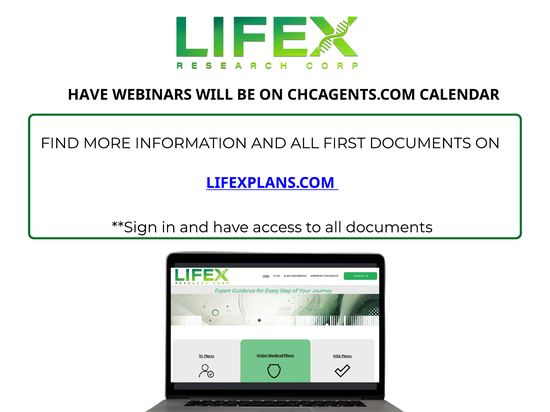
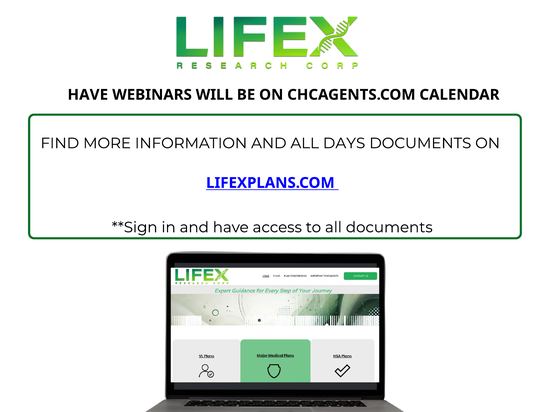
FIRST: FIRST -> DAYS (344, 143)
